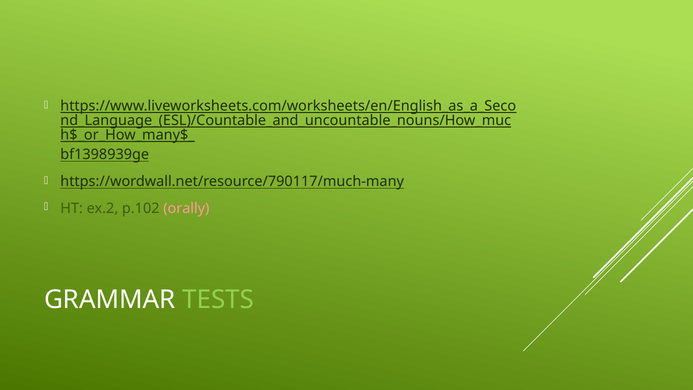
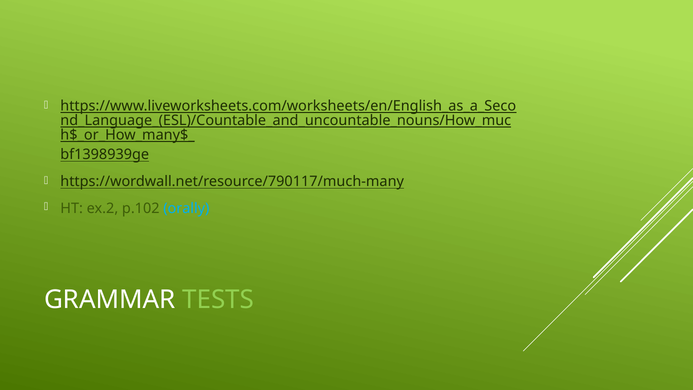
orally colour: pink -> light blue (186, 208)
